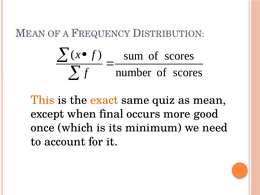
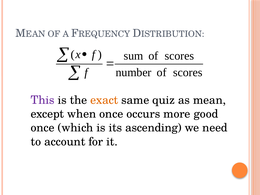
This colour: orange -> purple (43, 100)
when final: final -> once (111, 114)
minimum: minimum -> ascending (153, 128)
